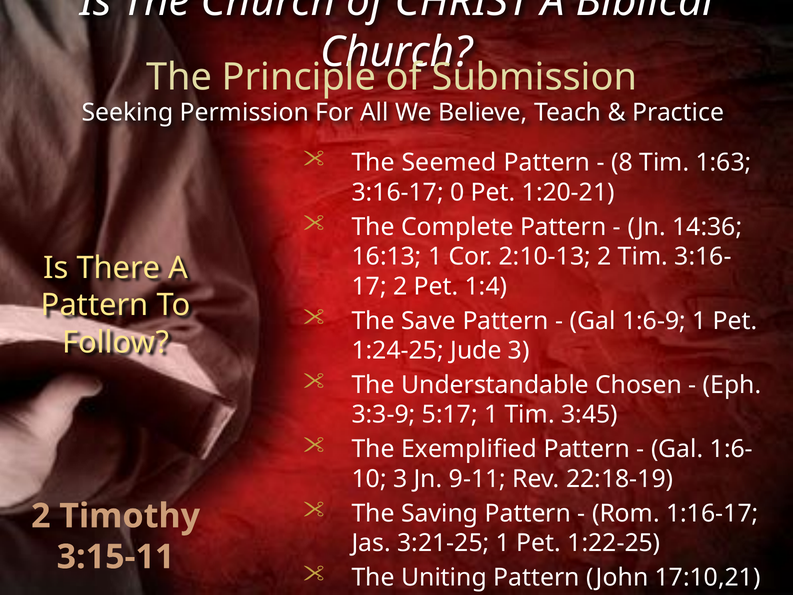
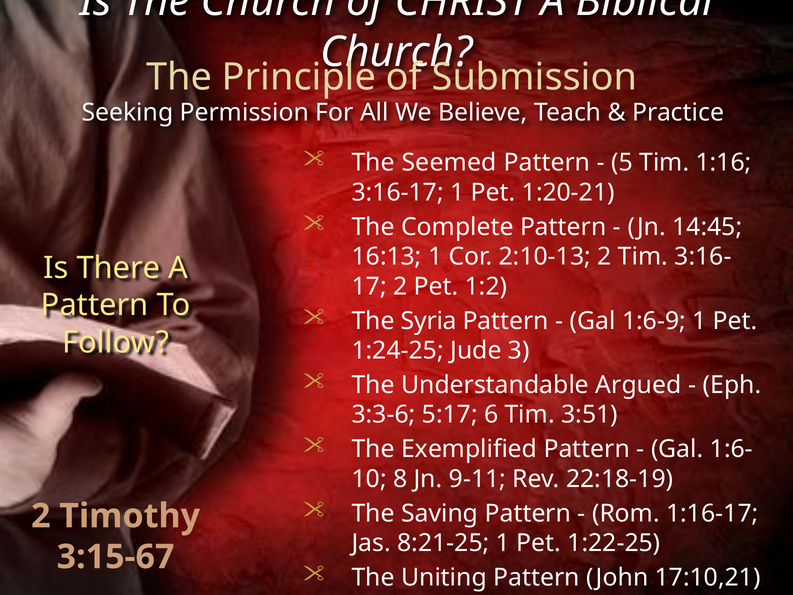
8: 8 -> 5 (622, 163)
1:63: 1:63 -> 1:16 (724, 163)
3:16-17 0: 0 -> 1 (457, 192)
14:36: 14:36 -> 14:45 (707, 227)
1:4: 1:4 -> 1:2 (486, 286)
Save: Save -> Syria (429, 321)
Chosen: Chosen -> Argued (639, 385)
3:3-9: 3:3-9 -> 3:3-6 (384, 415)
5:17 1: 1 -> 6 (491, 415)
3:45: 3:45 -> 3:51 (589, 415)
3: 3 -> 8 (400, 479)
3:21-25: 3:21-25 -> 8:21-25 (443, 543)
3:15-11: 3:15-11 -> 3:15-67 (116, 557)
